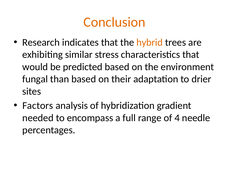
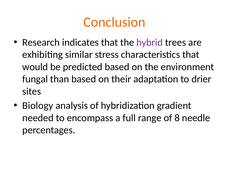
hybrid colour: orange -> purple (150, 42)
Factors: Factors -> Biology (38, 105)
4: 4 -> 8 (177, 118)
